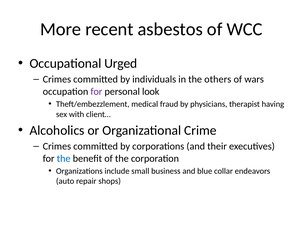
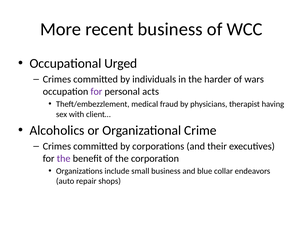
recent asbestos: asbestos -> business (170, 29)
others: others -> harder (218, 79)
look: look -> acts (151, 92)
the colour: blue -> purple (64, 159)
